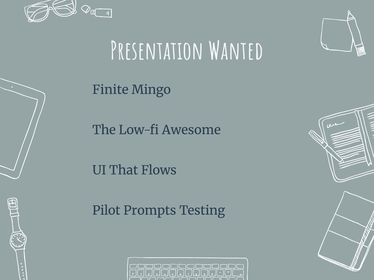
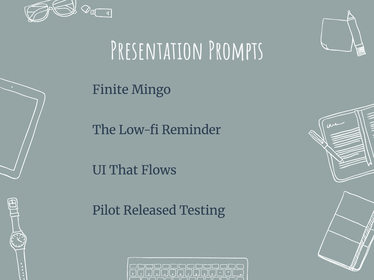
Wanted: Wanted -> Prompts (236, 51)
Awesome: Awesome -> Reminder (191, 130)
Prompts: Prompts -> Released (150, 211)
